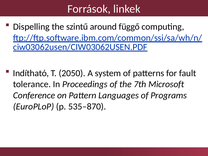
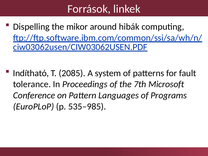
szintű: szintű -> mikor (77, 27)
függő: függő -> hibák (129, 27)
2050: 2050 -> 2085 (72, 73)
535–870: 535–870 -> 535–985 (87, 106)
